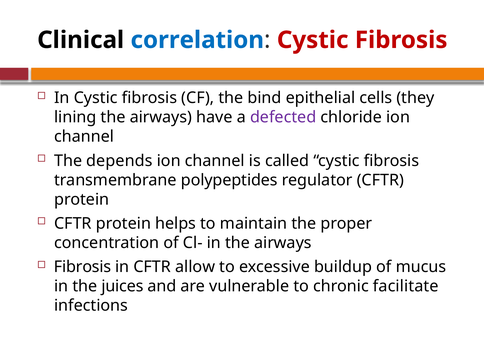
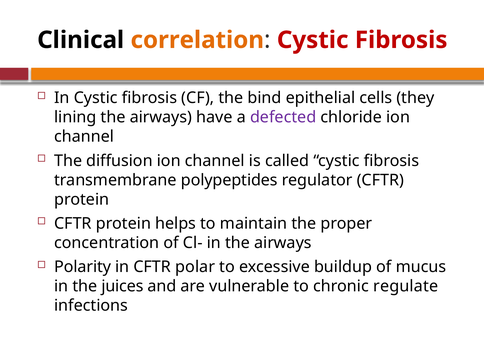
correlation colour: blue -> orange (197, 40)
depends: depends -> diffusion (119, 161)
Fibrosis: Fibrosis -> Polarity (83, 267)
allow: allow -> polar (195, 267)
facilitate: facilitate -> regulate (406, 286)
